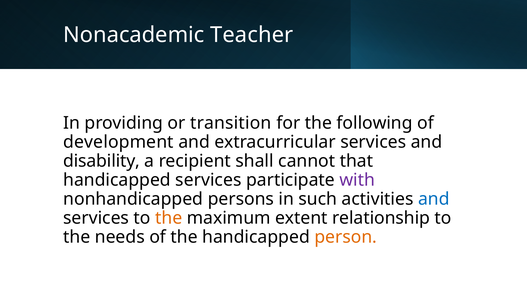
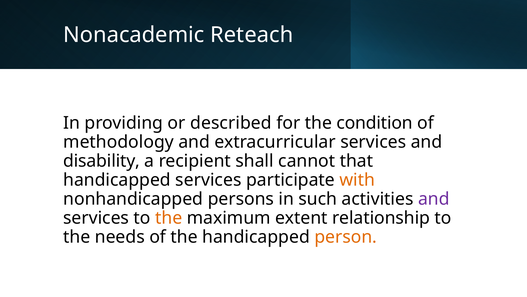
Teacher: Teacher -> Reteach (252, 35)
transition: transition -> described (231, 123)
following: following -> condition (375, 123)
development: development -> methodology (119, 142)
with colour: purple -> orange (357, 180)
and colour: blue -> purple (434, 199)
